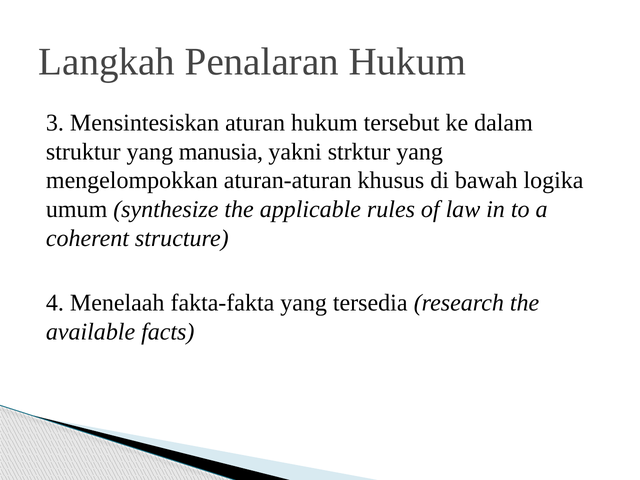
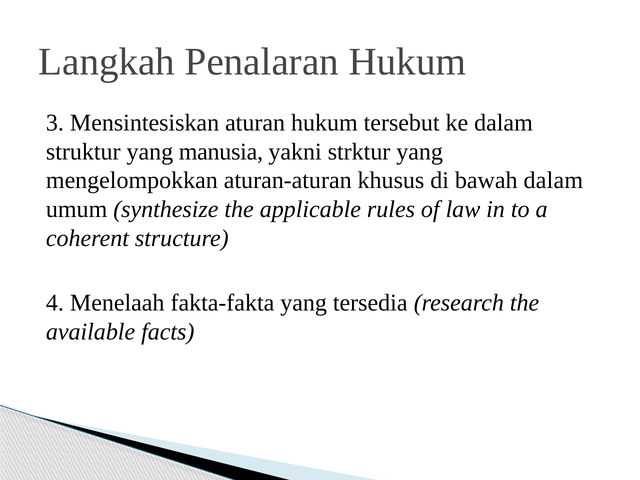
bawah logika: logika -> dalam (553, 181)
